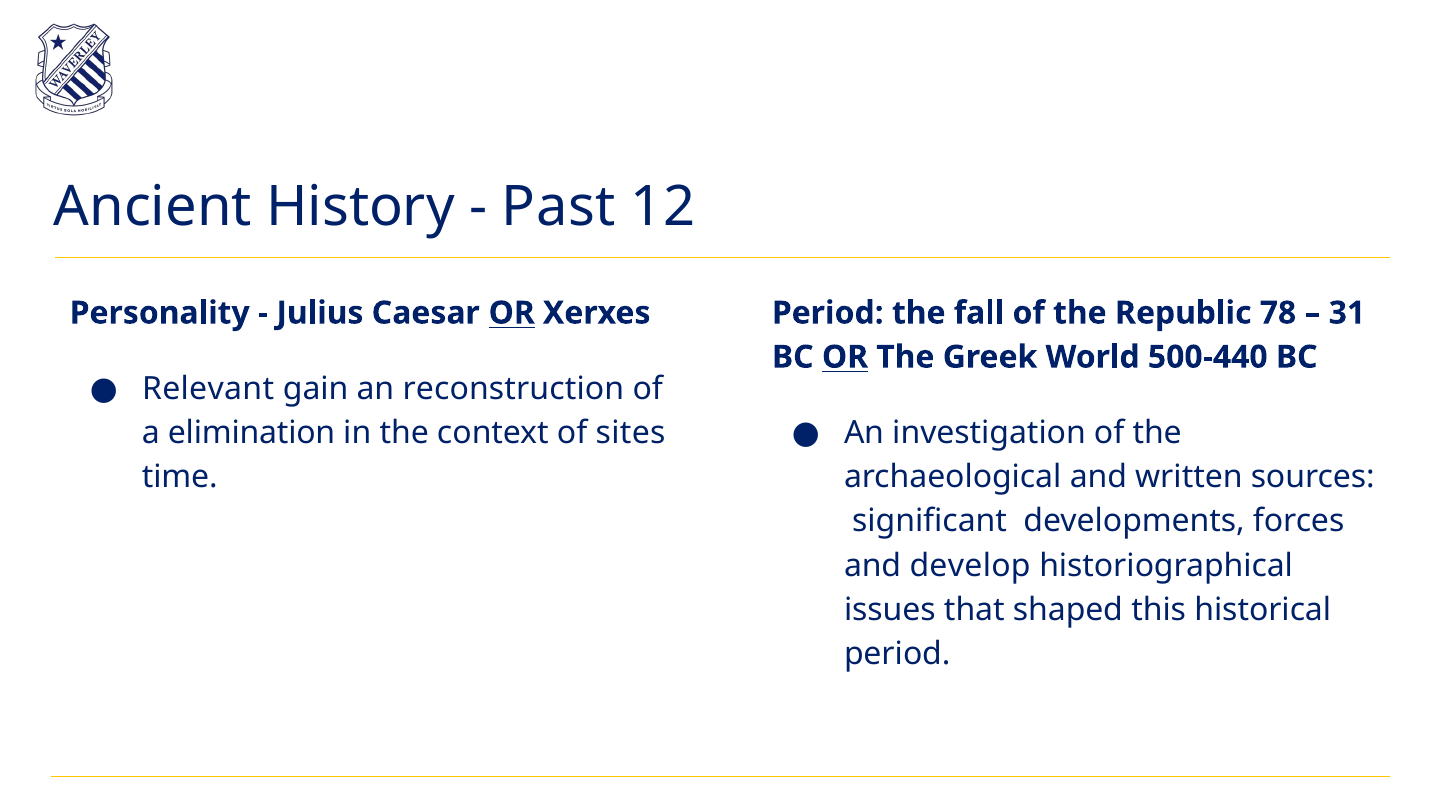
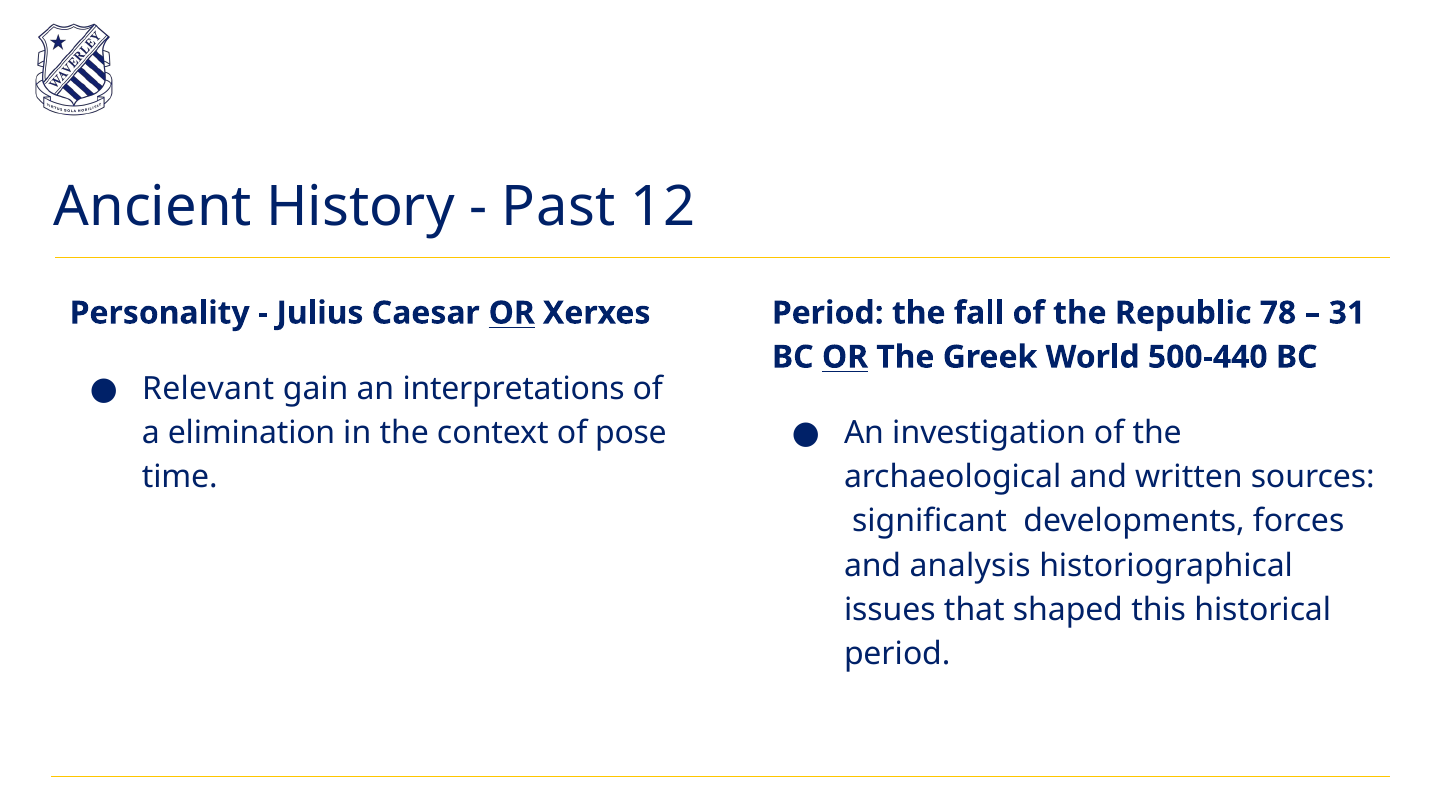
reconstruction: reconstruction -> interpretations (514, 389)
sites: sites -> pose (631, 433)
develop: develop -> analysis (970, 566)
